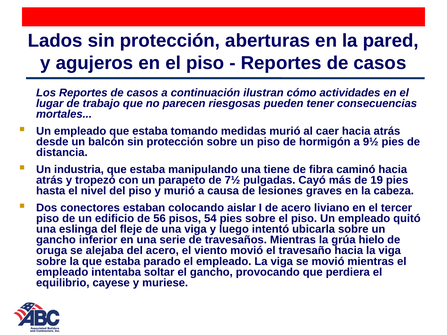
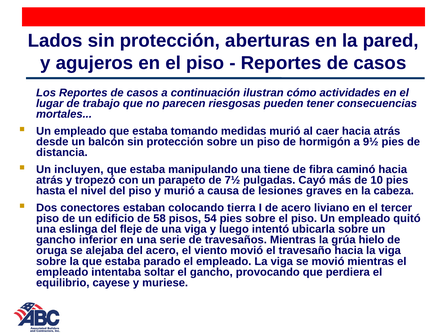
industria: industria -> incluyen (79, 169)
19: 19 -> 10 (377, 180)
aislar: aislar -> tierra (241, 208)
56: 56 -> 58 (160, 219)
